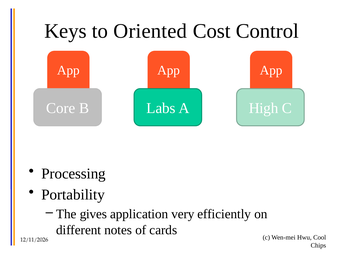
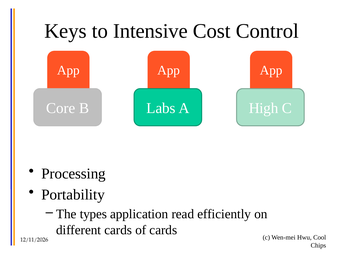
Oriented: Oriented -> Intensive (150, 31)
gives: gives -> types (93, 214)
very: very -> read (183, 214)
different notes: notes -> cards (118, 230)
